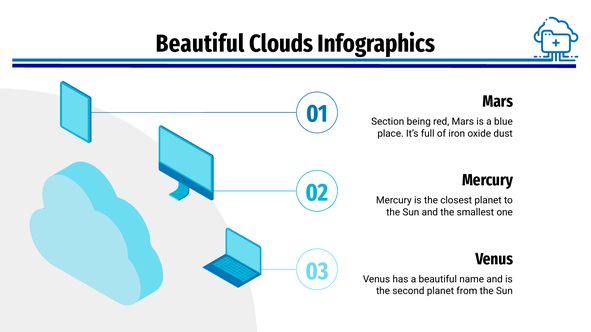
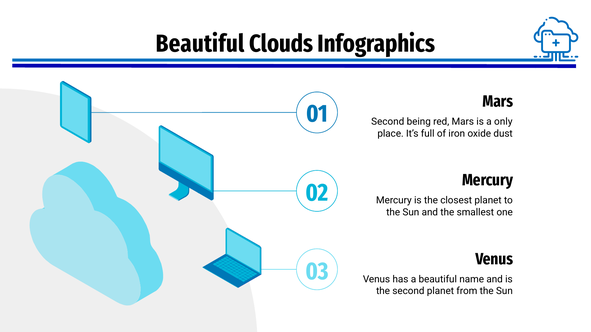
Section: Section -> Second (388, 122)
blue: blue -> only (503, 122)
